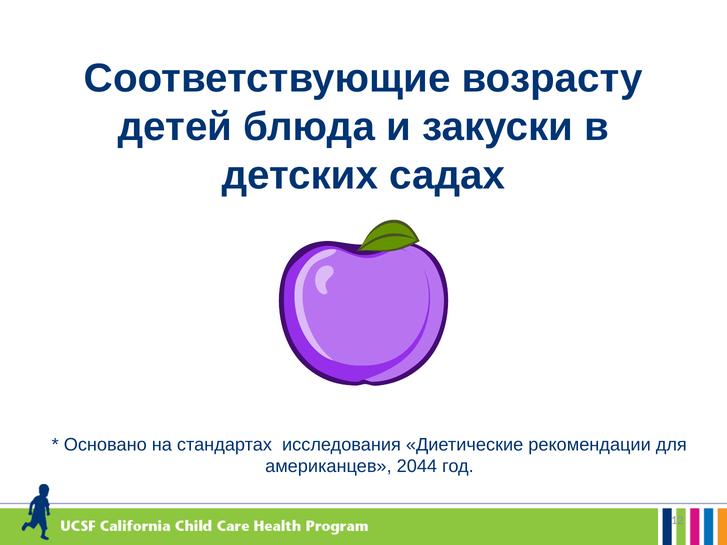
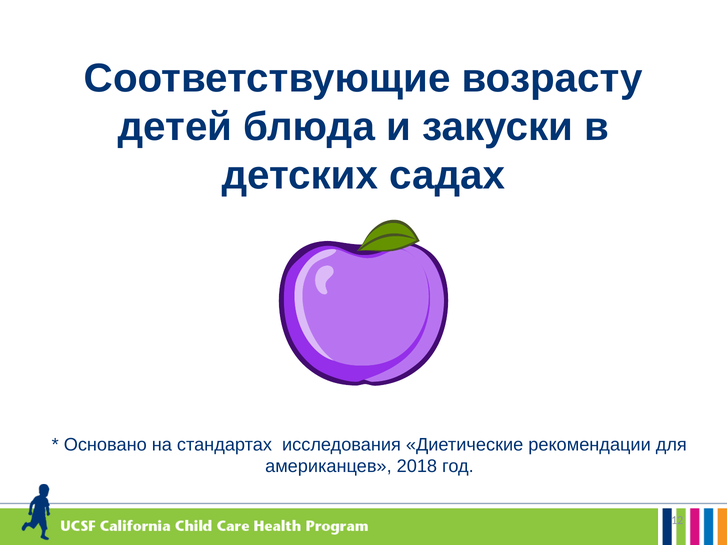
2044: 2044 -> 2018 (417, 467)
